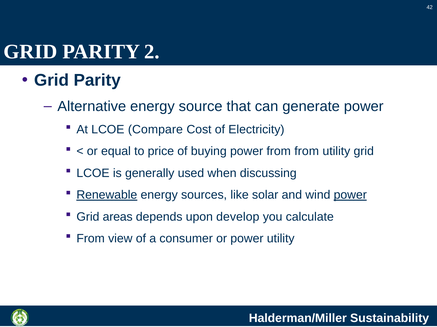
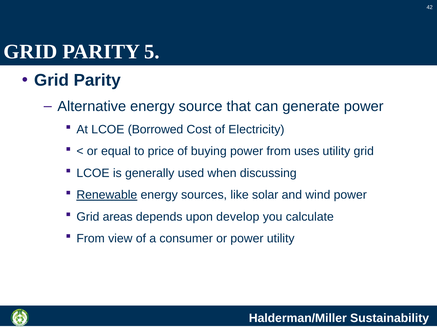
2: 2 -> 5 (152, 52)
Compare: Compare -> Borrowed (156, 130)
from from: from -> uses (307, 152)
power underline: present -> none (350, 195)
